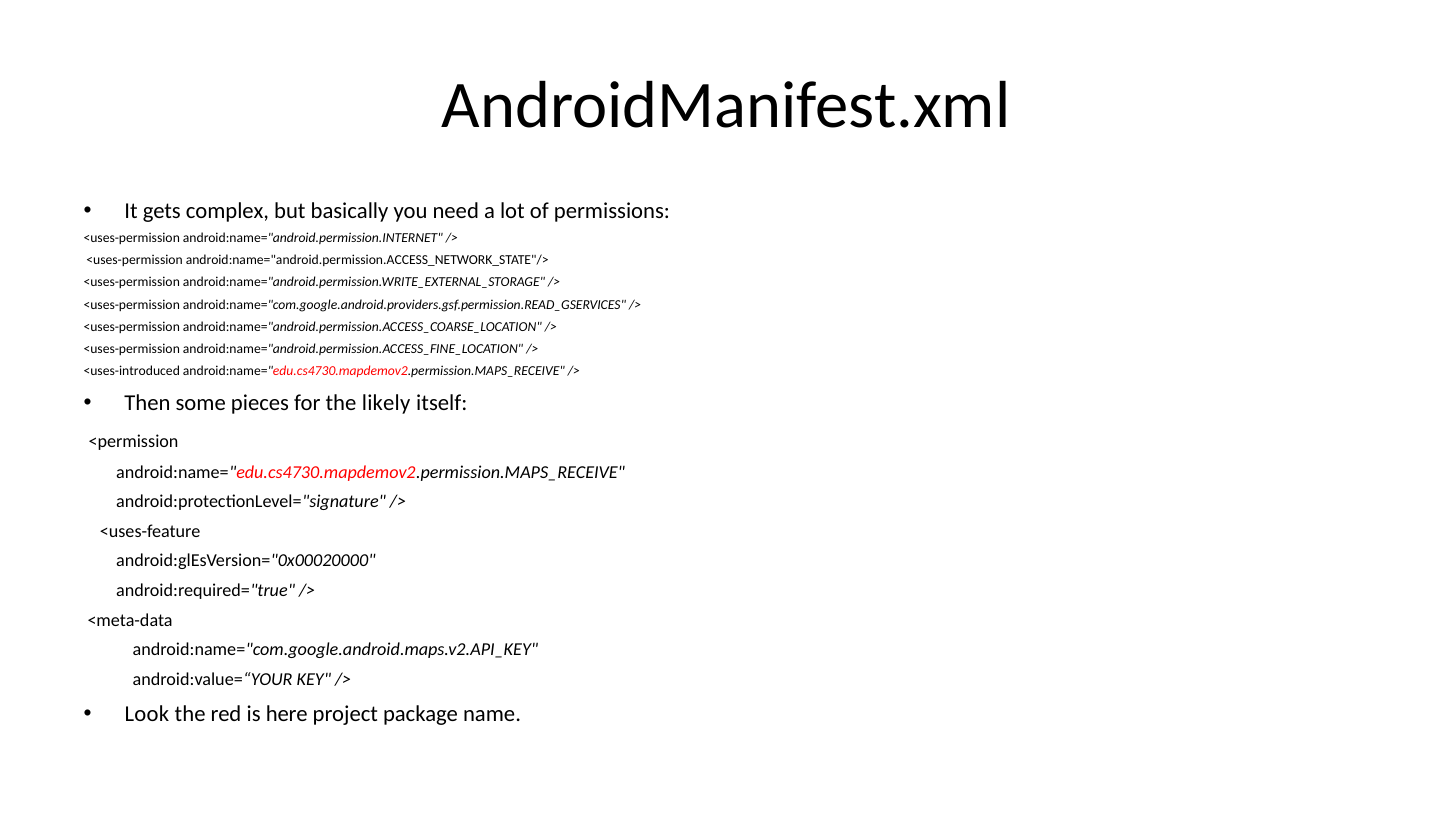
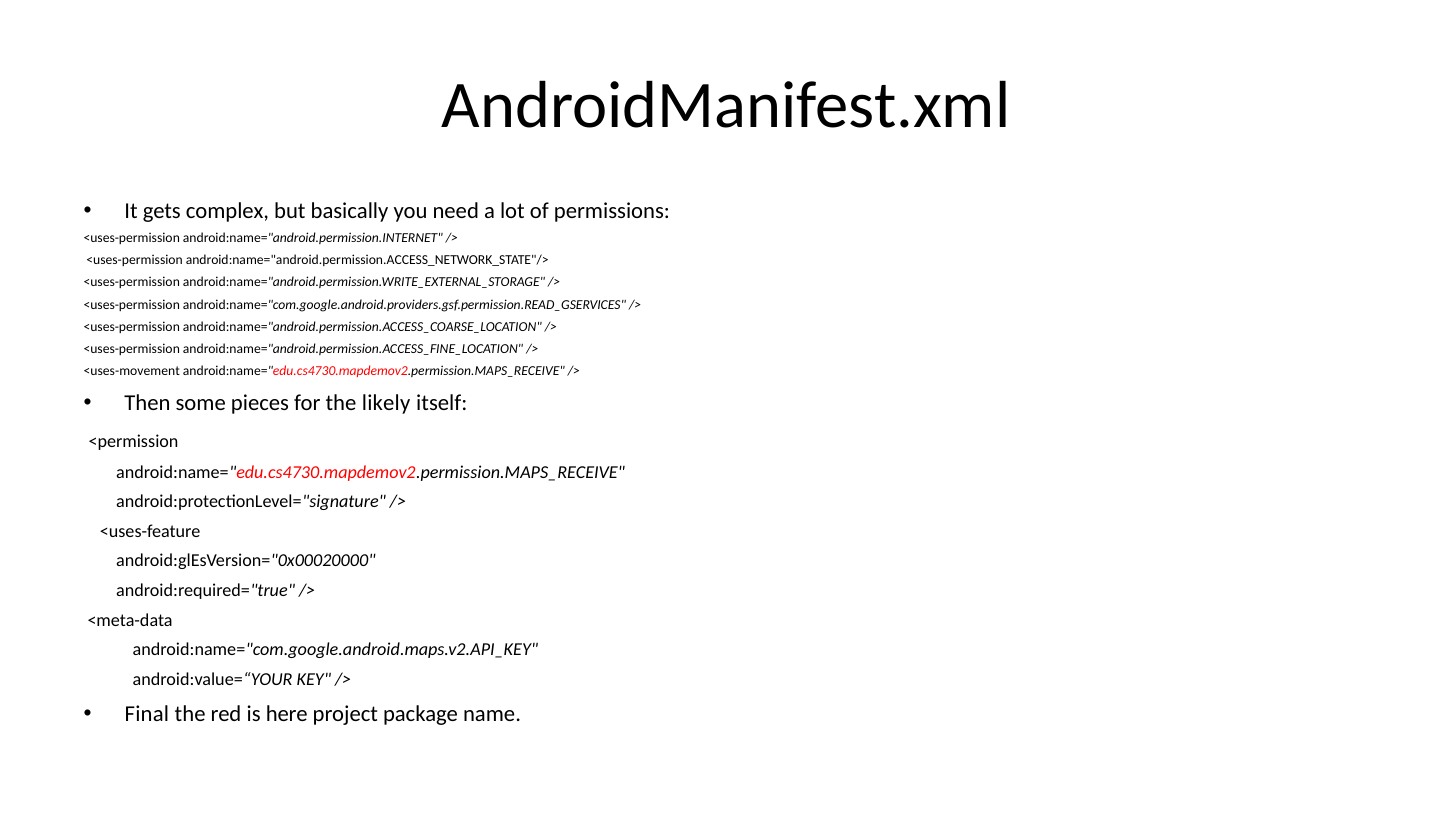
<uses-introduced: <uses-introduced -> <uses-movement (132, 371)
Look: Look -> Final (147, 714)
